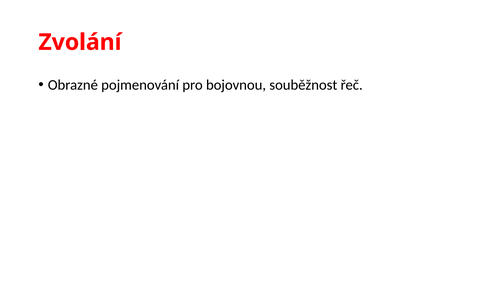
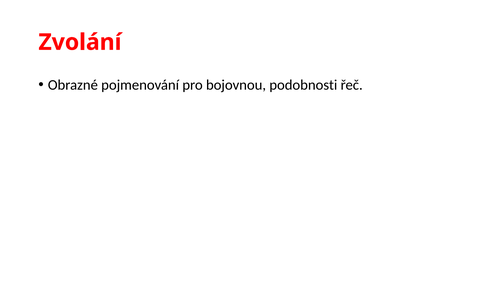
souběžnost: souběžnost -> podobnosti (303, 85)
